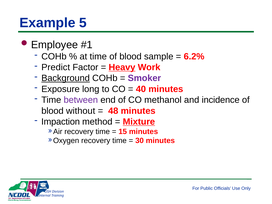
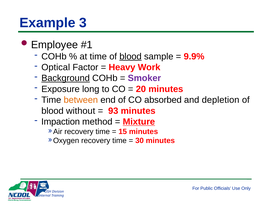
5: 5 -> 3 (83, 23)
blood underline: none -> present (130, 56)
6.2%: 6.2% -> 9.9% (194, 56)
Predict: Predict -> Optical (56, 67)
Heavy underline: present -> none (122, 67)
40: 40 -> 20 (141, 89)
between colour: purple -> orange (81, 100)
methanol: methanol -> absorbed (163, 100)
incidence: incidence -> depletion (221, 100)
48: 48 -> 93 (113, 111)
